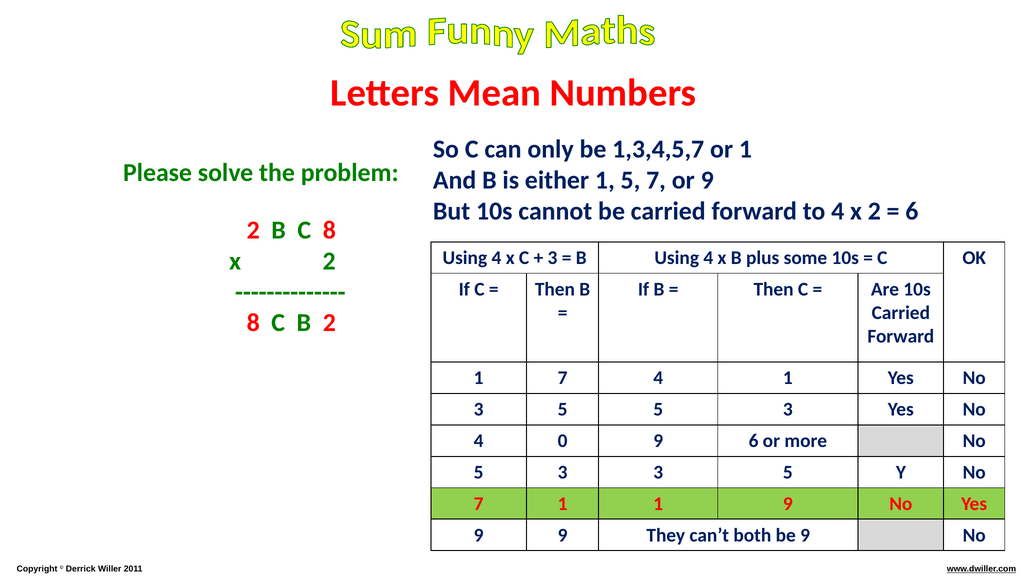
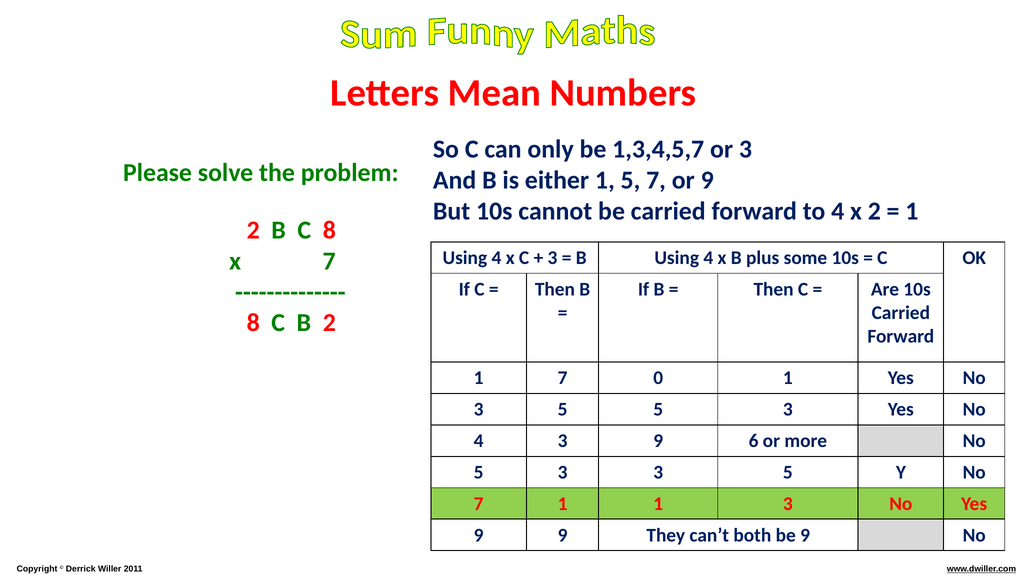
or 1: 1 -> 3 (745, 149)
6: 6 -> 1 (912, 211)
2: 2 -> 7 (329, 261)
7 4: 4 -> 0 (658, 378)
4 0: 0 -> 3 (563, 441)
1 9: 9 -> 3 (788, 504)
